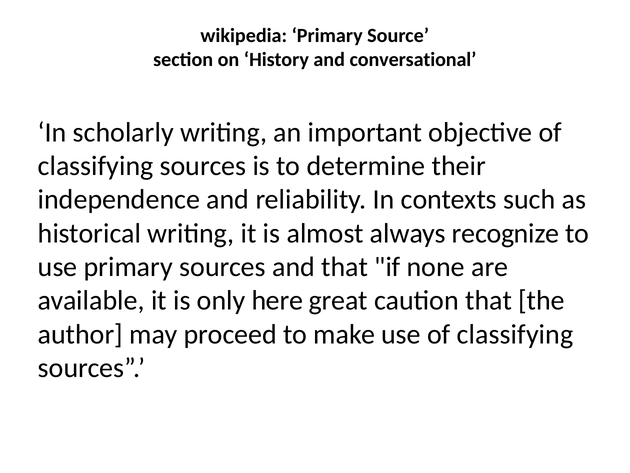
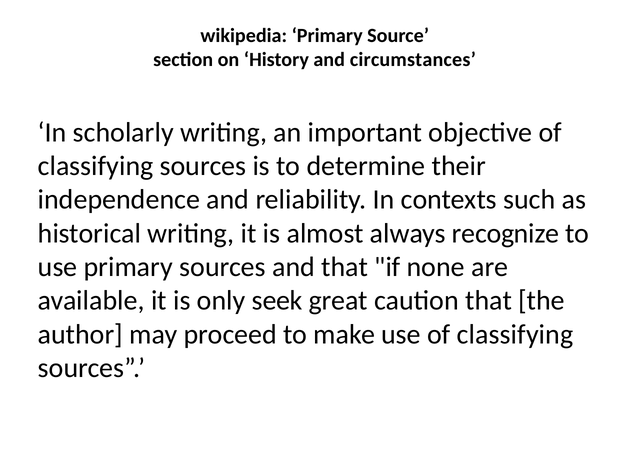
conversational: conversational -> circumstances (413, 60)
here: here -> seek (277, 300)
